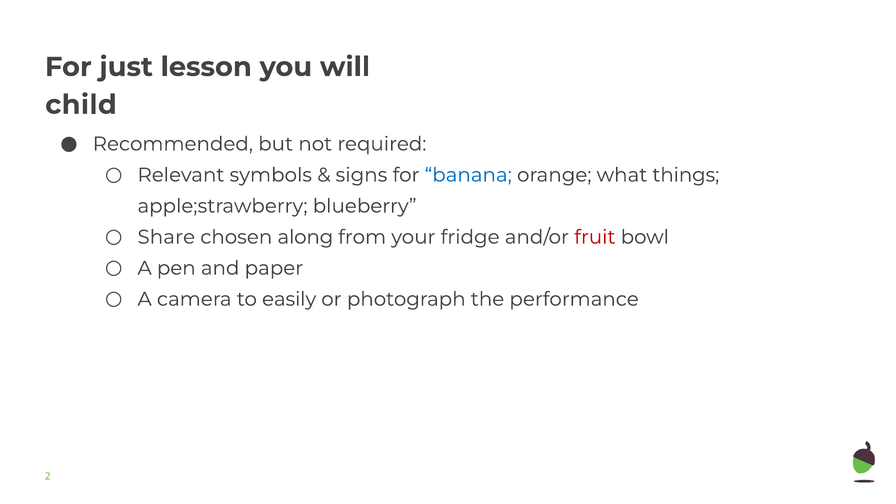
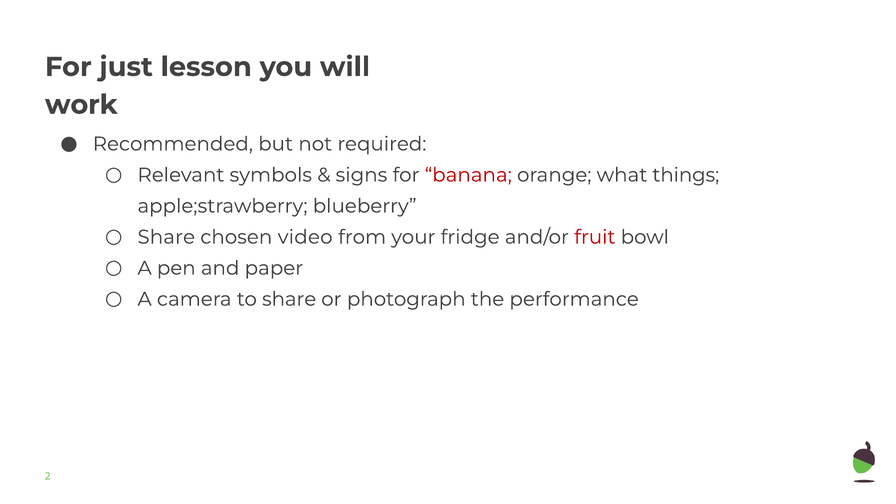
child: child -> work (81, 105)
banana colour: blue -> red (468, 175)
along: along -> video (305, 237)
to easily: easily -> share (289, 299)
